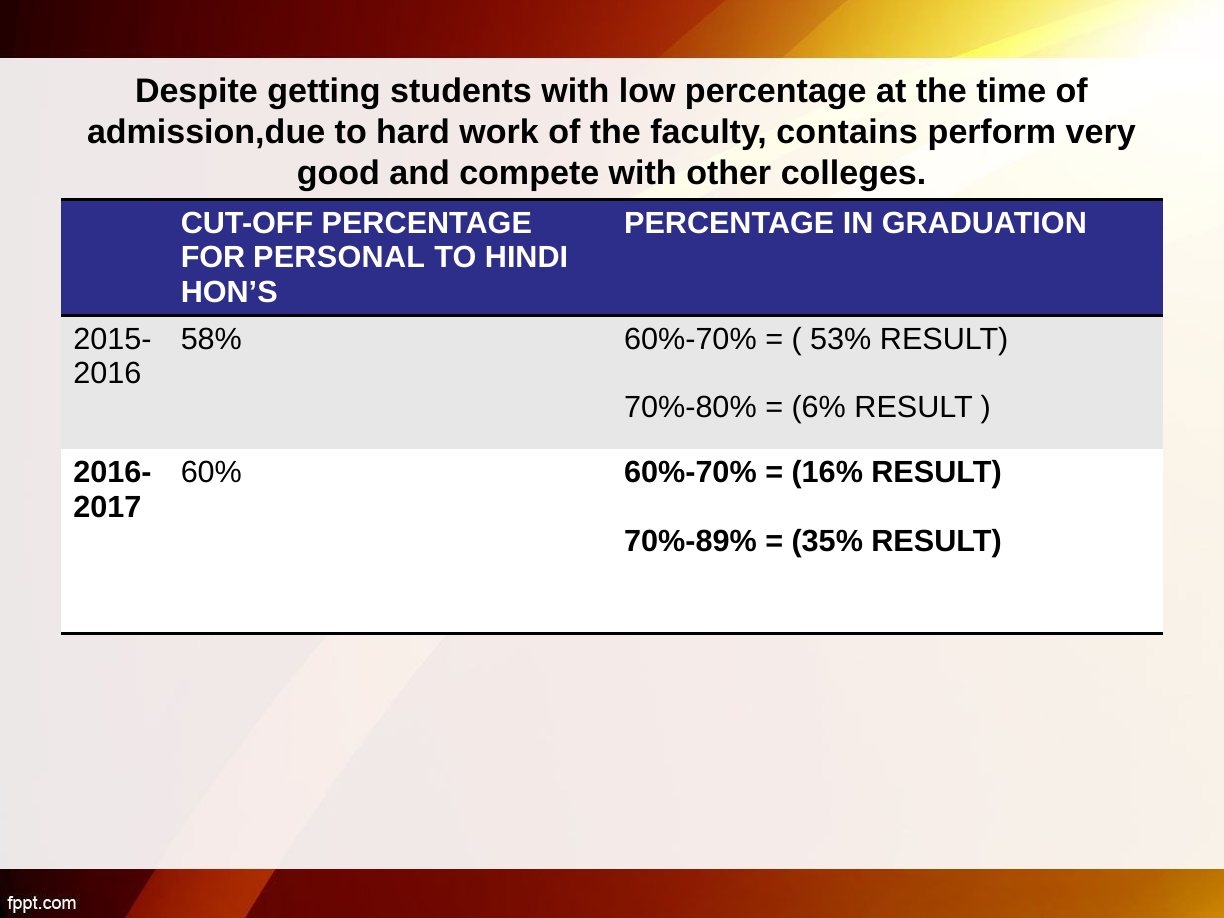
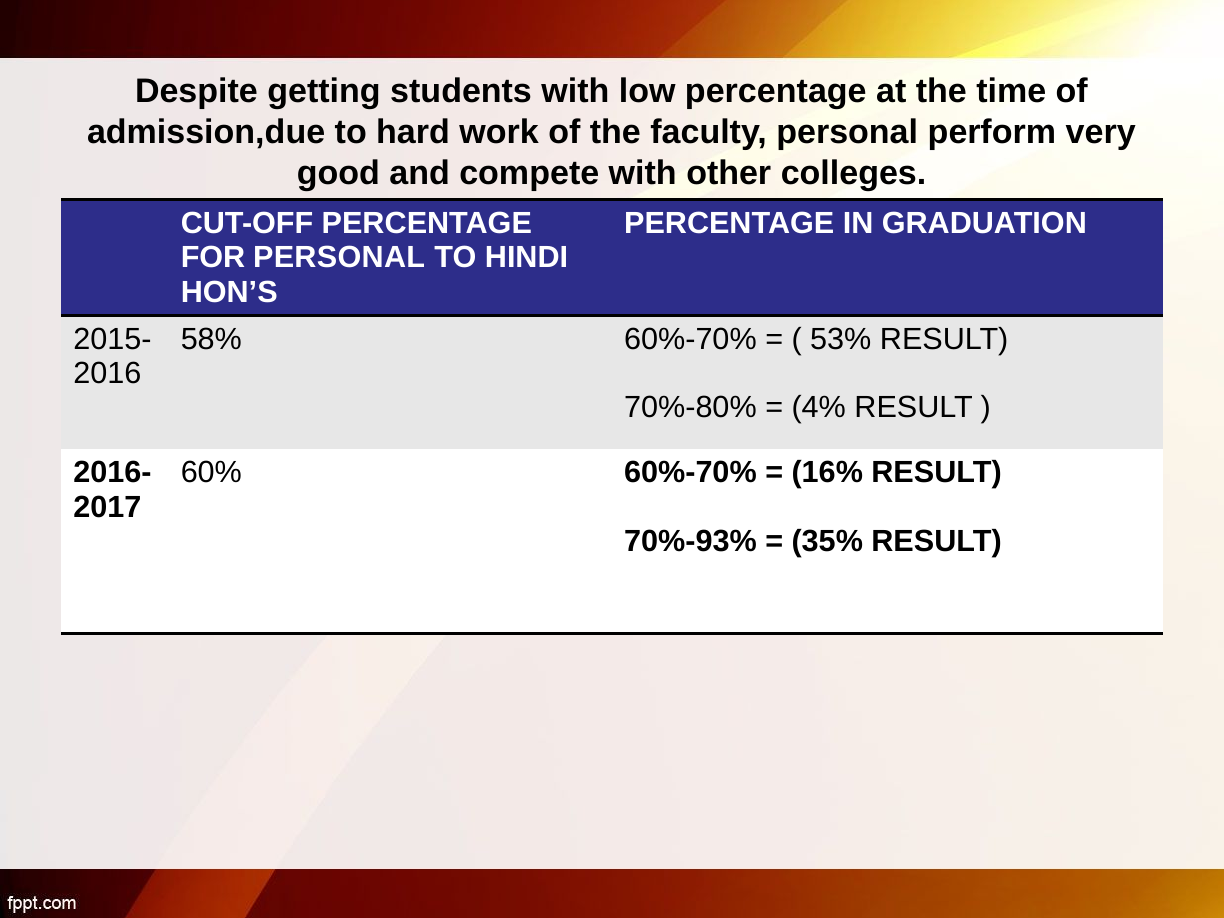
faculty contains: contains -> personal (847, 132)
6%: 6% -> 4% (819, 407)
70%-89%: 70%-89% -> 70%-93% (691, 541)
